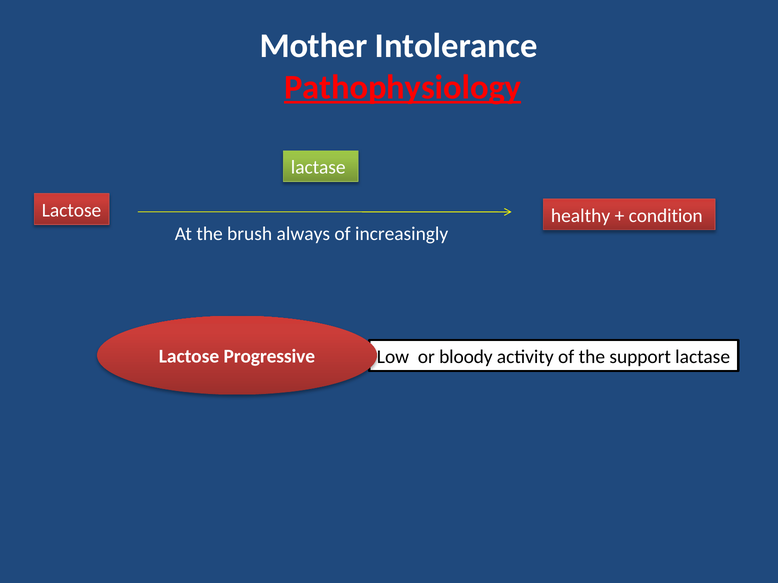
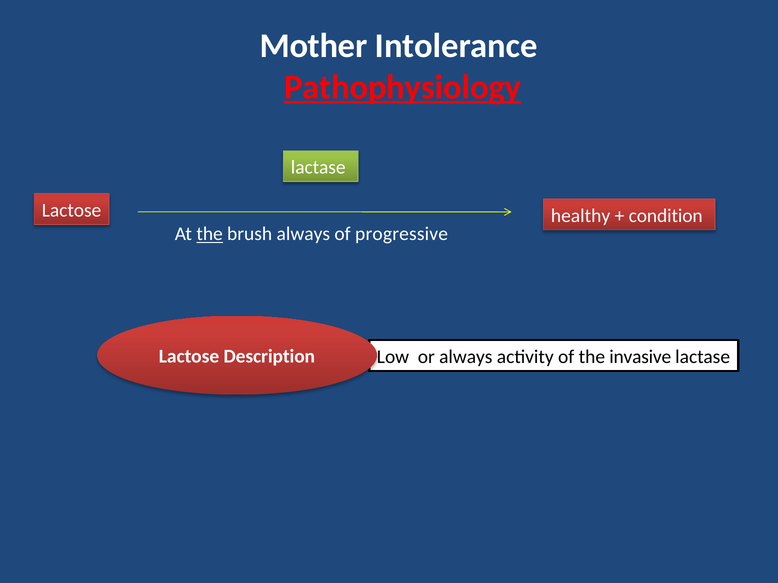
the underline: none -> present (210, 234)
increasingly: increasingly -> progressive (402, 234)
Progressive: Progressive -> Description (269, 357)
or bloody: bloody -> always (466, 357)
support: support -> invasive (640, 357)
